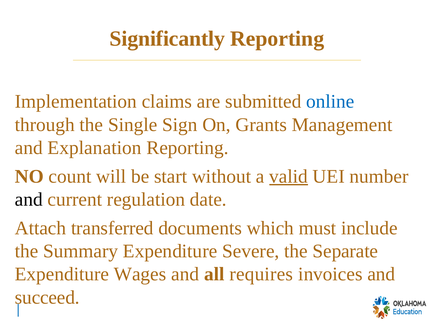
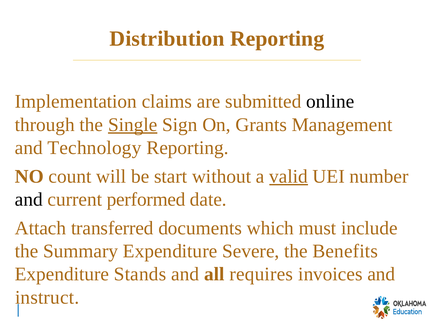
Significantly: Significantly -> Distribution (167, 39)
online colour: blue -> black (330, 102)
Single underline: none -> present (133, 125)
Explanation: Explanation -> Technology (95, 148)
regulation: regulation -> performed (146, 200)
Separate: Separate -> Benefits (345, 252)
Wages: Wages -> Stands (140, 275)
succeed: succeed -> instruct (47, 298)
